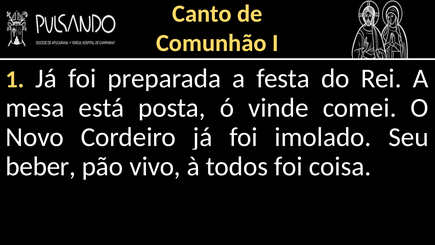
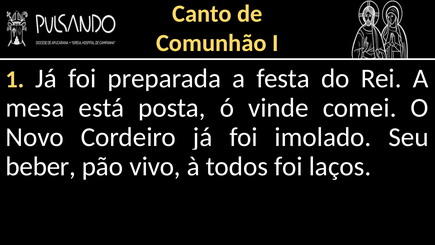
coisa: coisa -> laços (340, 166)
